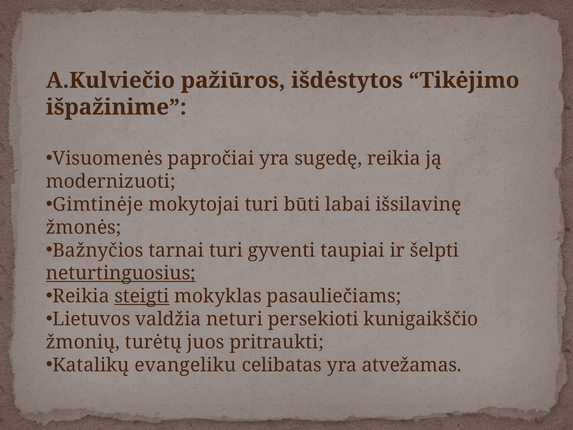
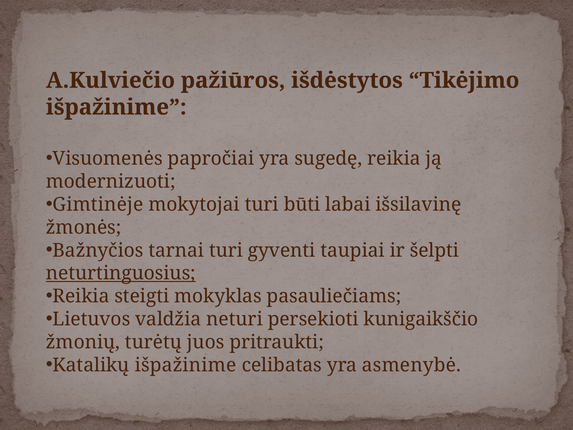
steigti underline: present -> none (142, 296)
Katalikų evangeliku: evangeliku -> išpažinime (185, 365)
atvežamas: atvežamas -> asmenybė (411, 365)
